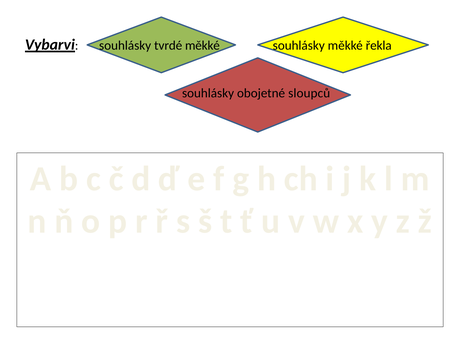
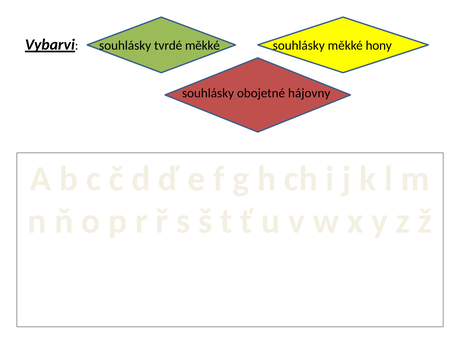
řekla: řekla -> hony (379, 46)
sloupců: sloupců -> hájovny (309, 93)
